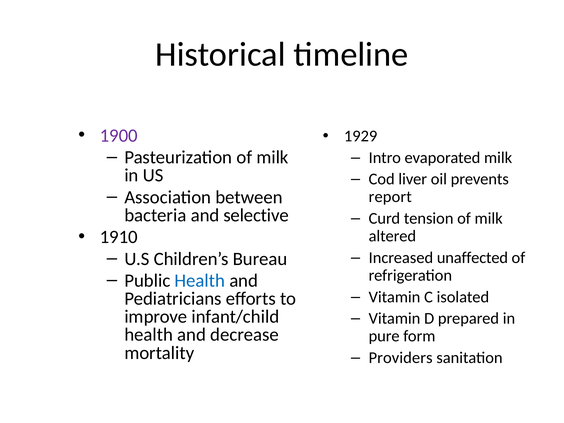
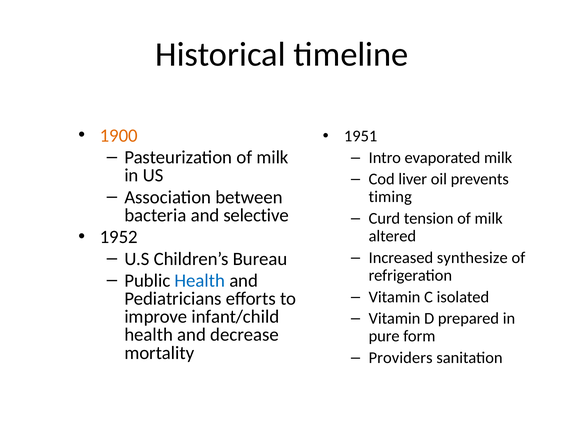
1900 colour: purple -> orange (119, 136)
1929: 1929 -> 1951 (361, 136)
report: report -> timing (390, 197)
1910: 1910 -> 1952 (119, 237)
unaffected: unaffected -> synthesize (472, 258)
